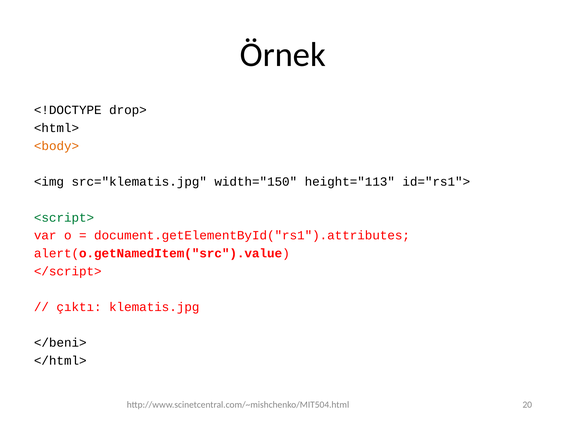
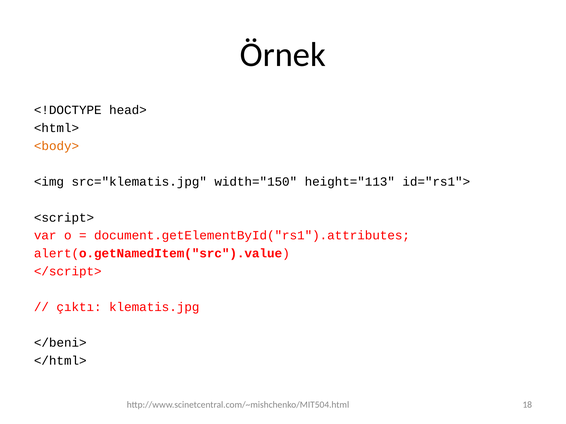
drop>: drop> -> head> (128, 110)
<script> colour: green -> black (64, 218)
20: 20 -> 18 (527, 405)
